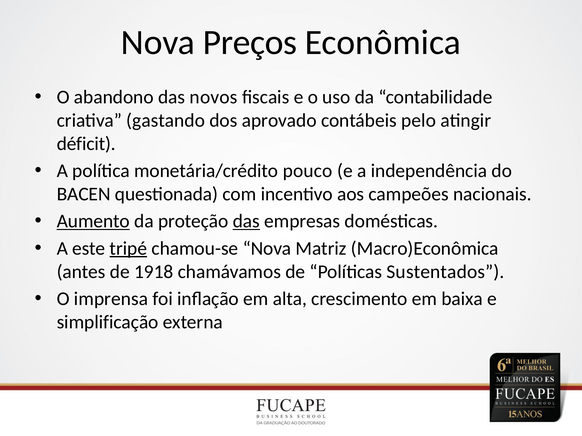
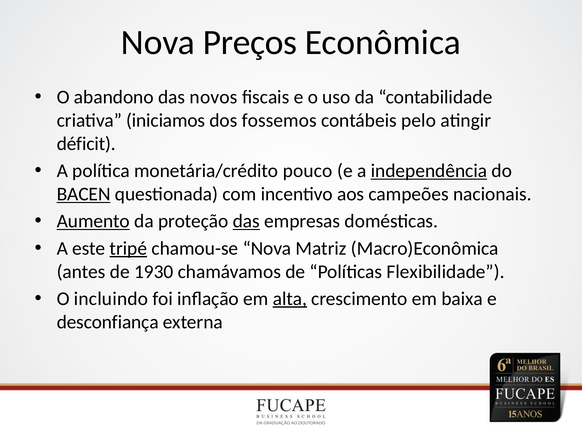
gastando: gastando -> iniciamos (166, 121)
aprovado: aprovado -> fossemos (279, 121)
independência underline: none -> present (429, 171)
BACEN underline: none -> present (84, 194)
1918: 1918 -> 1930 (154, 272)
Sustentados: Sustentados -> Flexibilidade (446, 272)
imprensa: imprensa -> incluindo (111, 299)
alta underline: none -> present (290, 299)
simplificação: simplificação -> desconfiança (108, 322)
